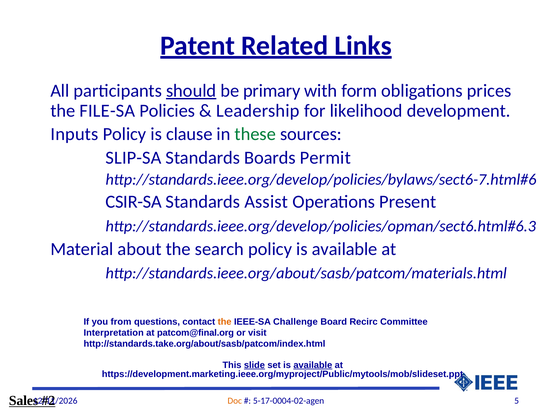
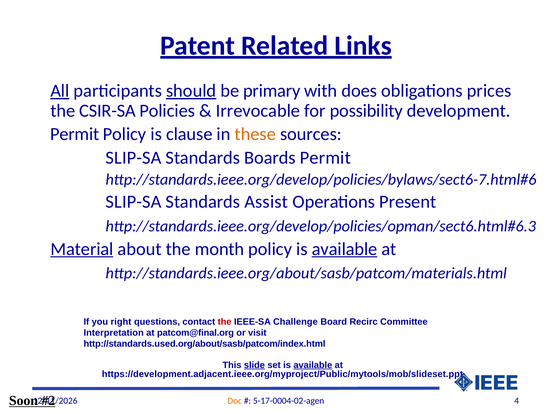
All underline: none -> present (60, 91)
form: form -> does (359, 91)
FILE-SA: FILE-SA -> CSIR-SA (108, 111)
Leadership: Leadership -> Irrevocable (258, 111)
likelihood: likelihood -> possibility (366, 111)
Inputs: Inputs -> Permit (75, 134)
these colour: green -> orange (255, 134)
CSIR-SA: CSIR-SA -> SLIP-SA (133, 202)
Material underline: none -> present (82, 249)
search: search -> month (220, 249)
available underline: none -> present (345, 249)
from: from -> right (121, 322)
the colour: orange -> red (225, 322)
http://standards.take.org/about/sasb/patcom/index.html: http://standards.take.org/about/sasb/patcom/index.html -> http://standards.used.org/about/sasb/patcom/index.html (205, 344)
https://development.marketing.ieee.org/myproject/Public/mytools/mob/slideset.ppt: https://development.marketing.ieee.org/myproject/Public/mytools/mob/slideset.ppt -> https://development.adjacent.ieee.org/myproject/Public/mytools/mob/slideset.ppt (282, 374)
Sales: Sales -> Soon (24, 401)
5: 5 -> 4 (517, 401)
